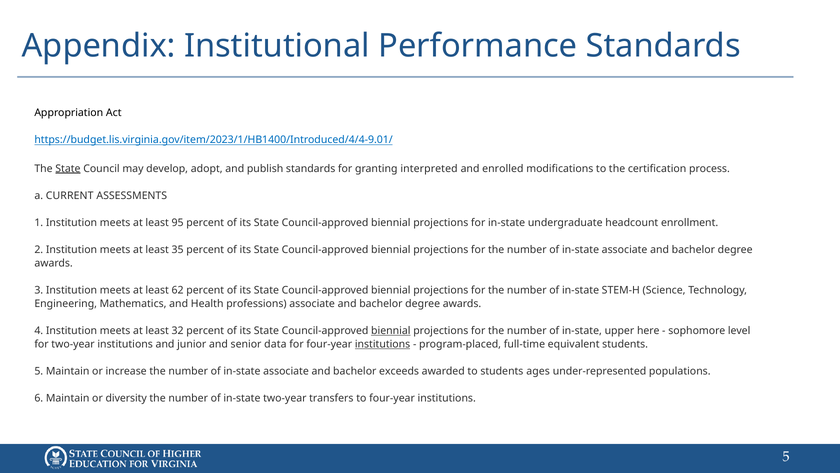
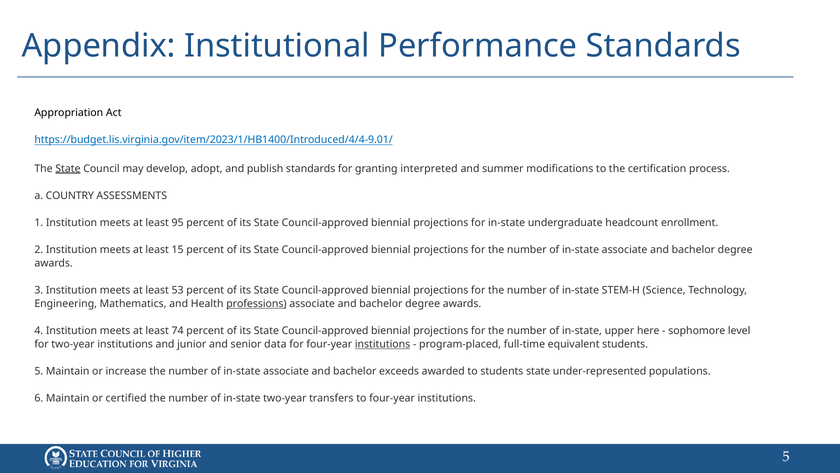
enrolled: enrolled -> summer (503, 168)
CURRENT: CURRENT -> COUNTRY (70, 195)
35: 35 -> 15 (178, 249)
62: 62 -> 53 (178, 290)
professions underline: none -> present (256, 303)
32: 32 -> 74 (178, 330)
biennial underline: present -> none (391, 330)
students ages: ages -> state (538, 371)
diversity: diversity -> certified (126, 398)
